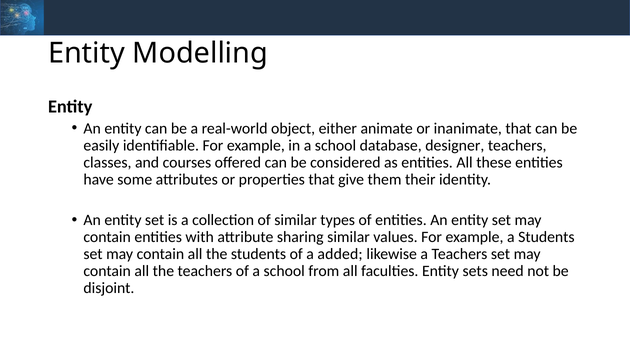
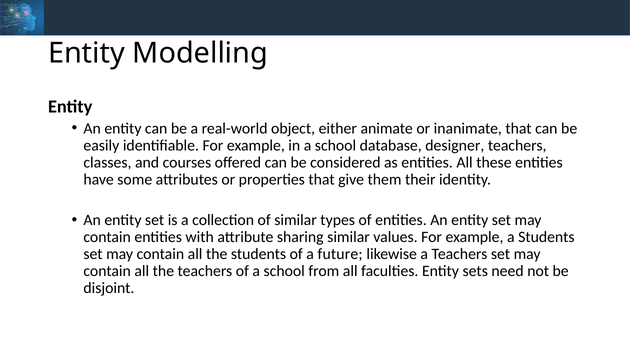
added: added -> future (340, 254)
